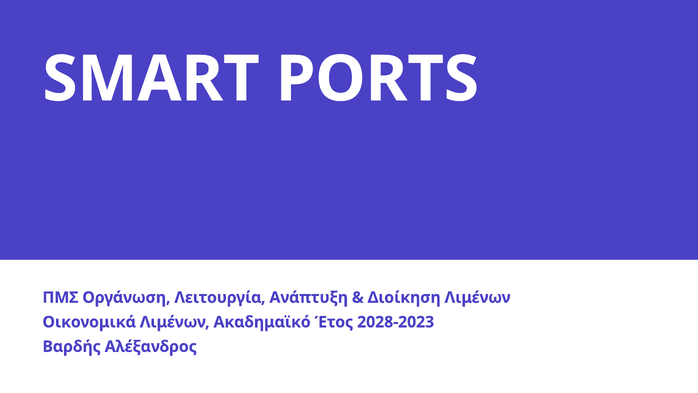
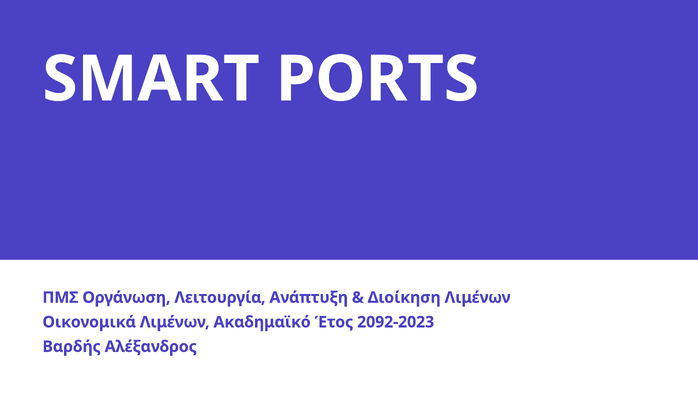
2028-2023: 2028-2023 -> 2092-2023 (396, 322)
